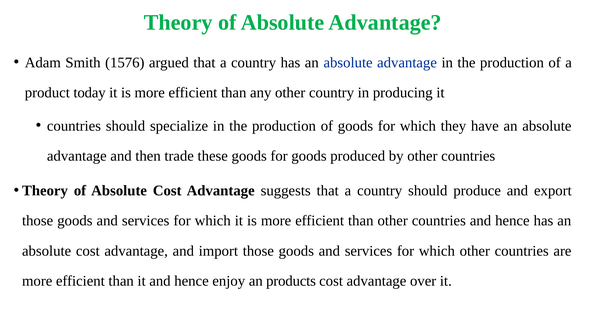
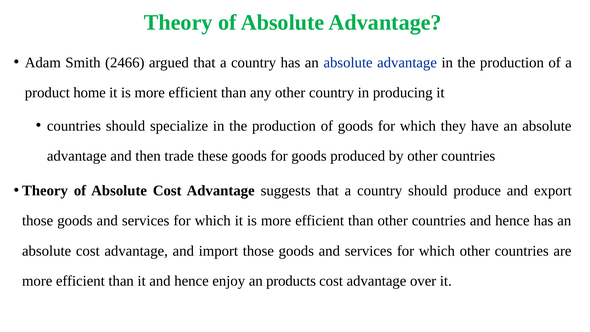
1576: 1576 -> 2466 (125, 63)
today: today -> home (90, 93)
